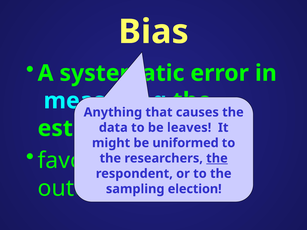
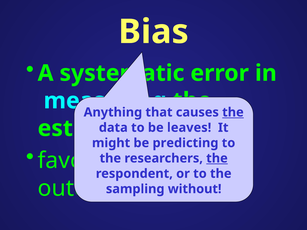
the underline: none -> present (233, 112)
uniformed: uniformed -> predicting (185, 143)
election: election -> without (195, 189)
